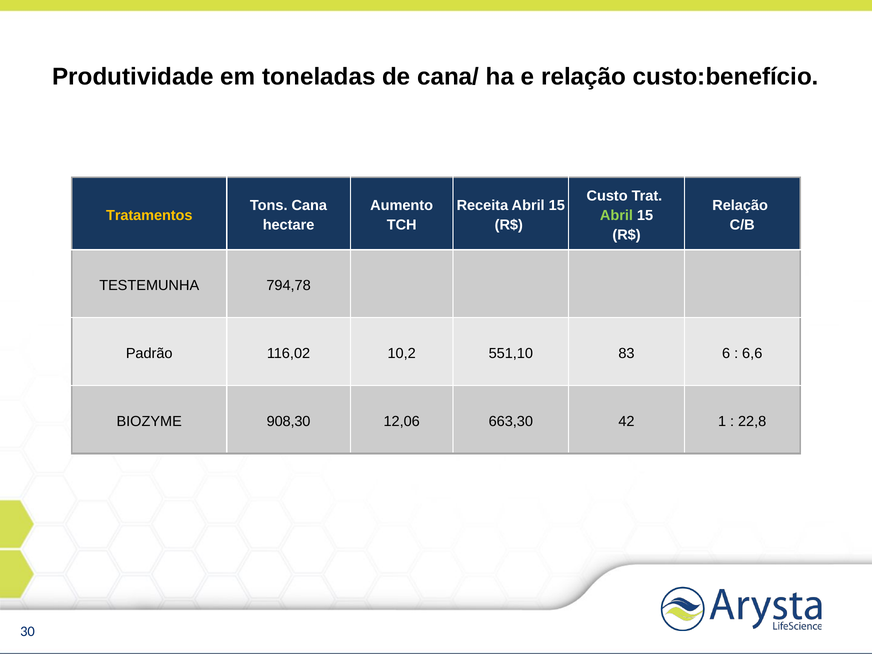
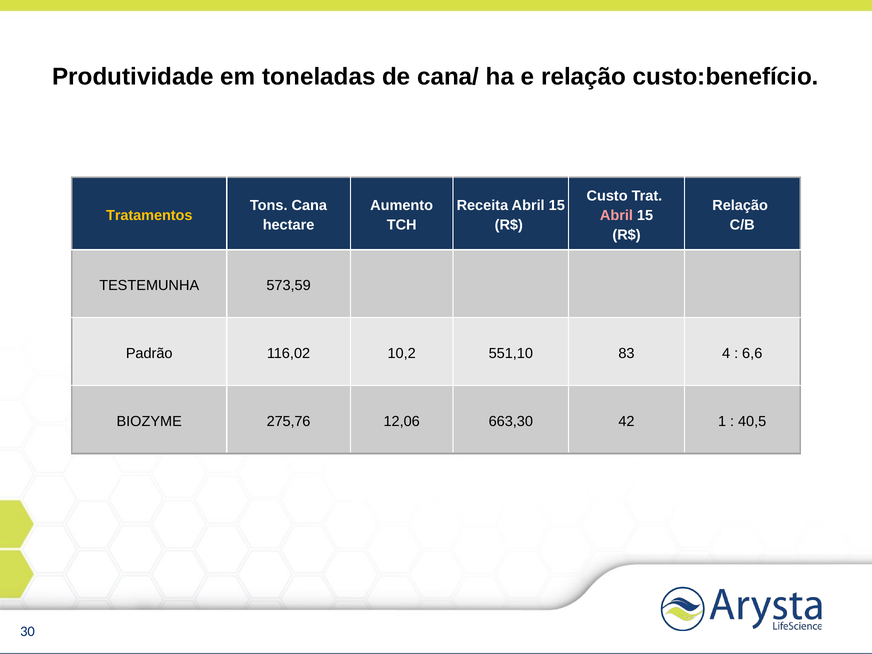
Abril colour: light green -> pink (616, 215)
794,78: 794,78 -> 573,59 (289, 286)
6: 6 -> 4 (726, 354)
908,30: 908,30 -> 275,76 (289, 421)
22,8: 22,8 -> 40,5 (752, 421)
